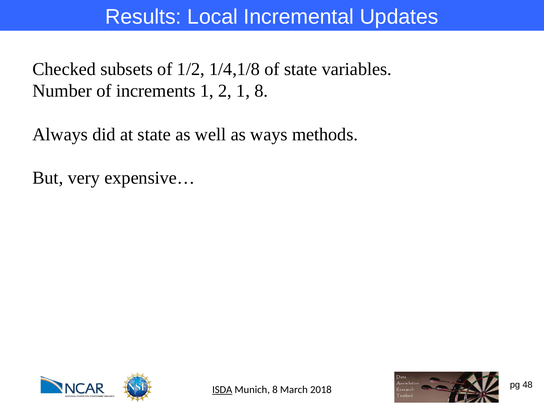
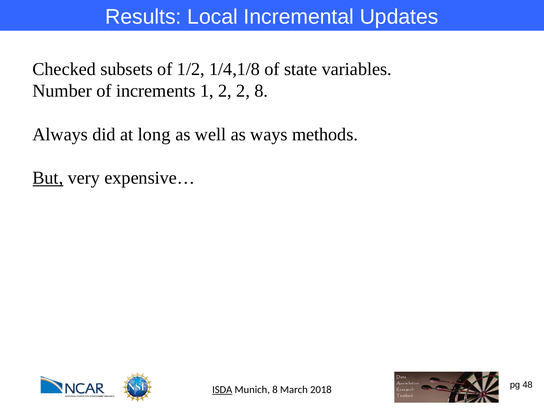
2 1: 1 -> 2 (243, 91)
at state: state -> long (154, 134)
But underline: none -> present (48, 178)
